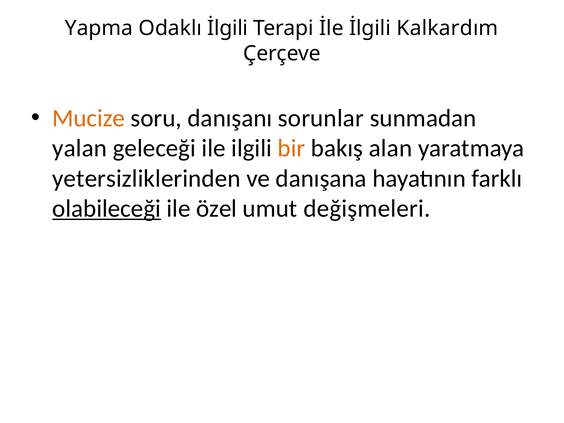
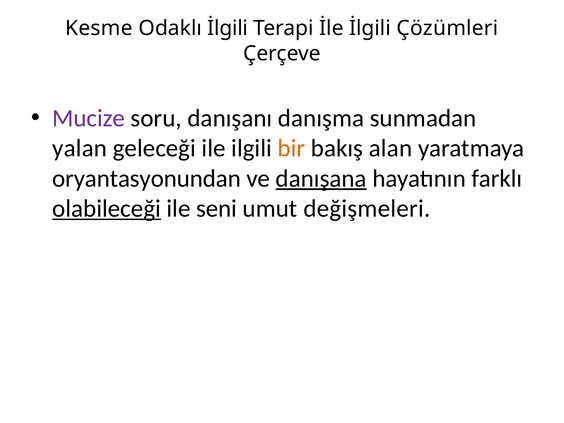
Yapma: Yapma -> Kesme (99, 28)
Kalkardım: Kalkardım -> Çözümleri (447, 28)
Mucize colour: orange -> purple (89, 118)
sorunlar: sorunlar -> danışma (321, 118)
yetersizliklerinden: yetersizliklerinden -> oryantasyonundan (147, 178)
danışana underline: none -> present (321, 178)
özel: özel -> seni (217, 209)
